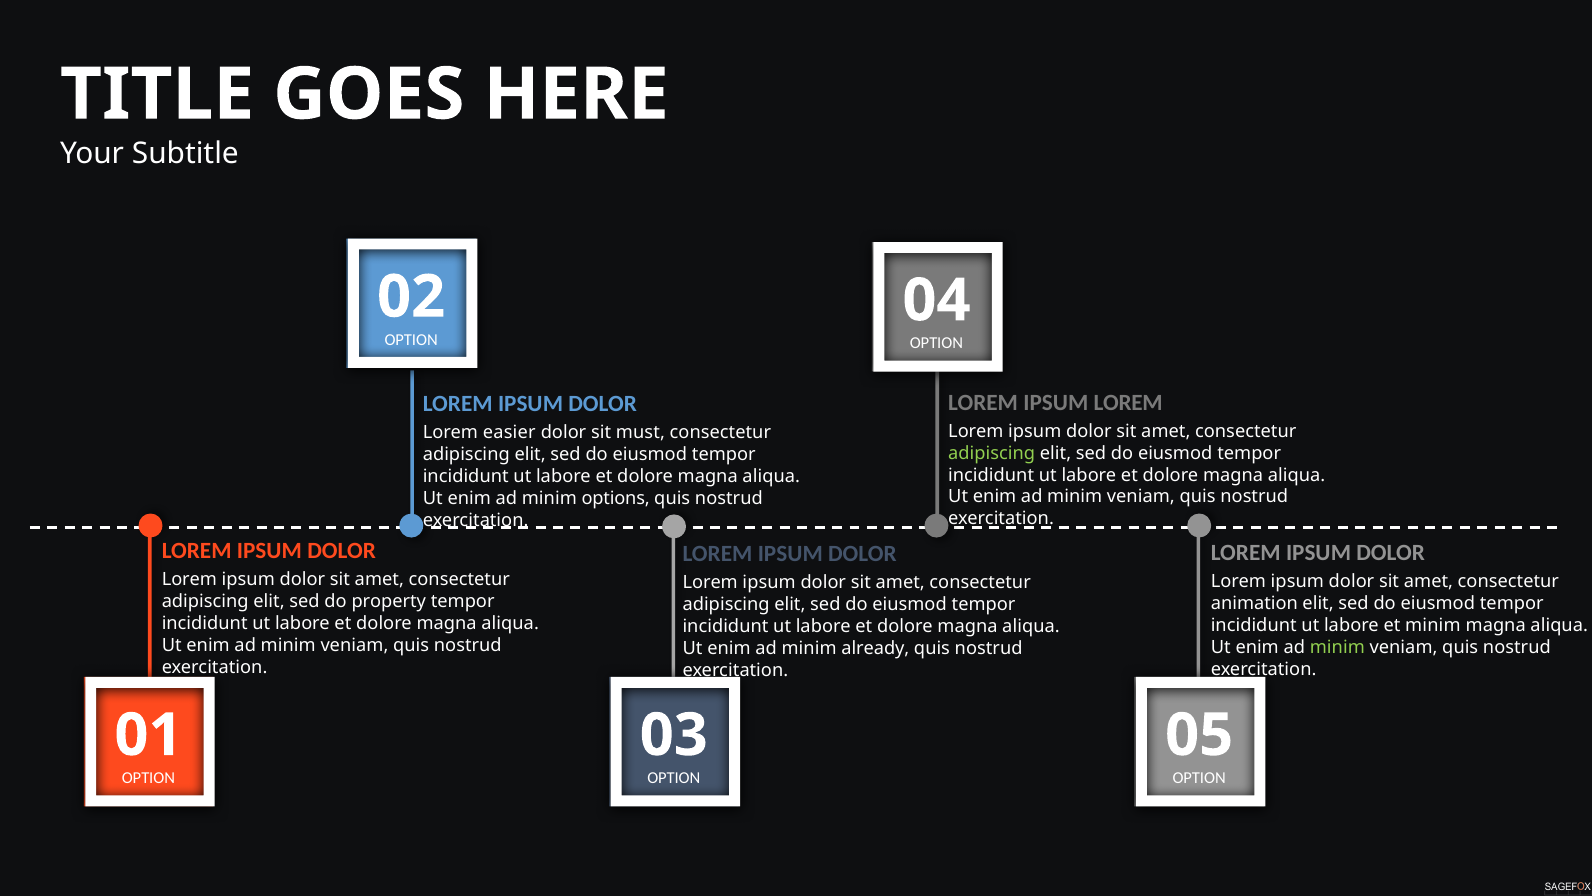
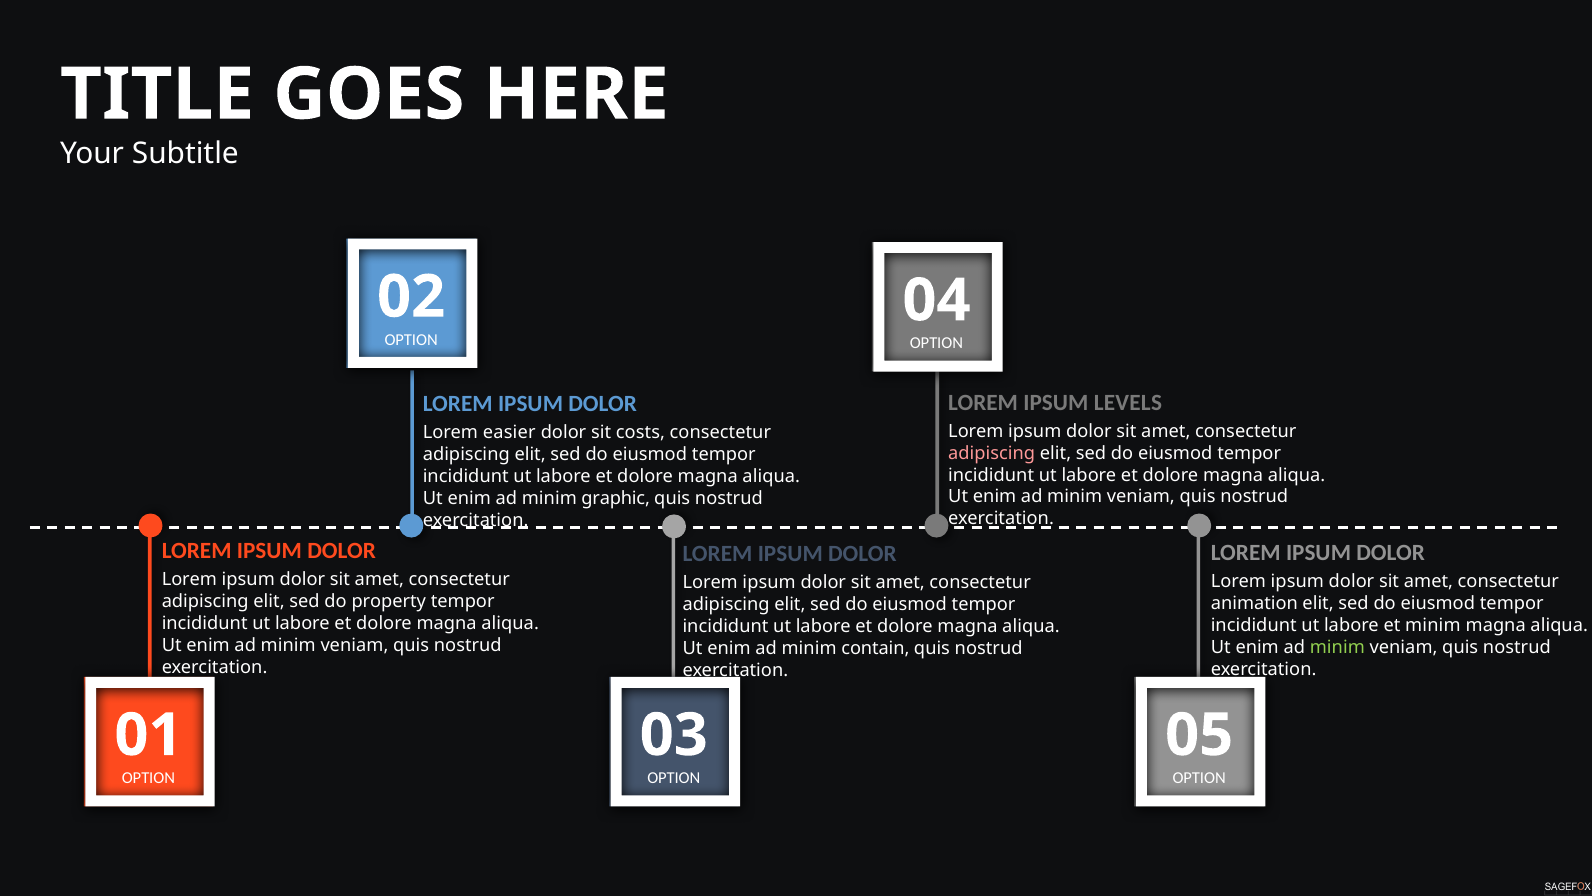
IPSUM LOREM: LOREM -> LEVELS (1128, 402)
must: must -> costs (640, 432)
adipiscing colour: light green -> pink (992, 453)
options: options -> graphic (616, 498)
already: already -> contain (875, 648)
